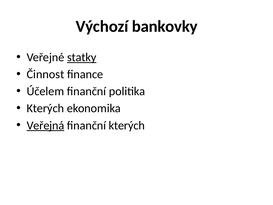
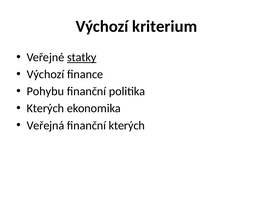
bankovky: bankovky -> kriterium (165, 26)
Činnost: Činnost -> Výchozí (45, 74)
Účelem: Účelem -> Pohybu (45, 91)
Veřejná underline: present -> none (45, 125)
